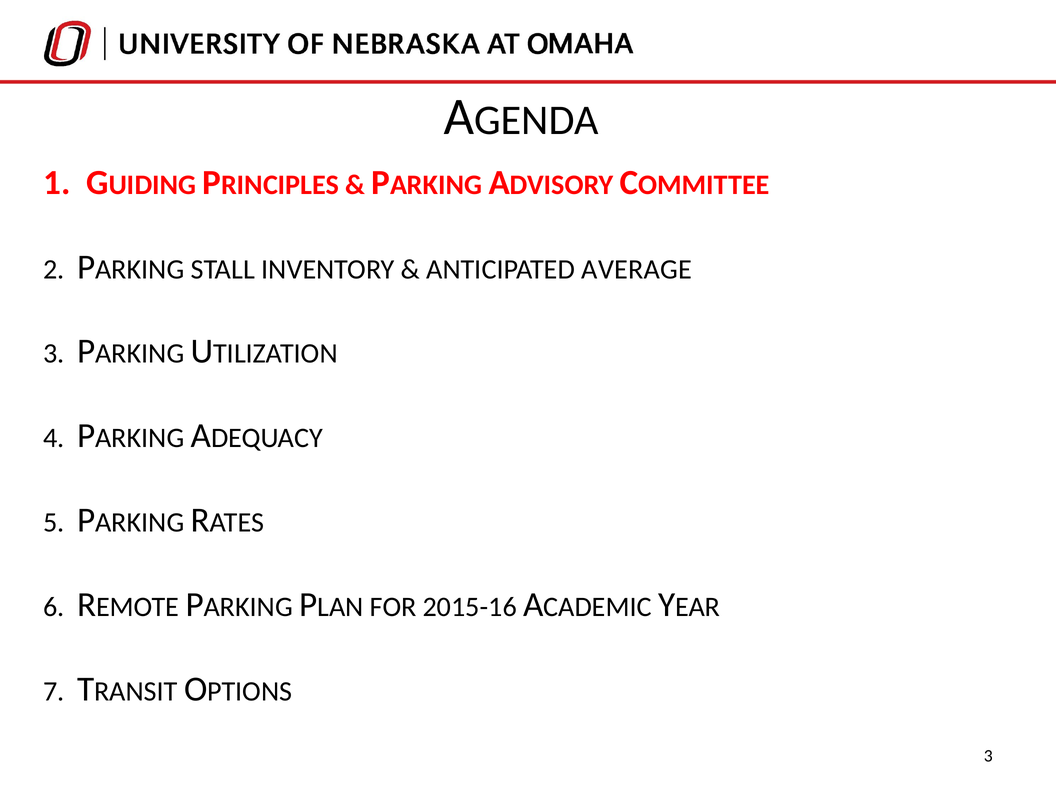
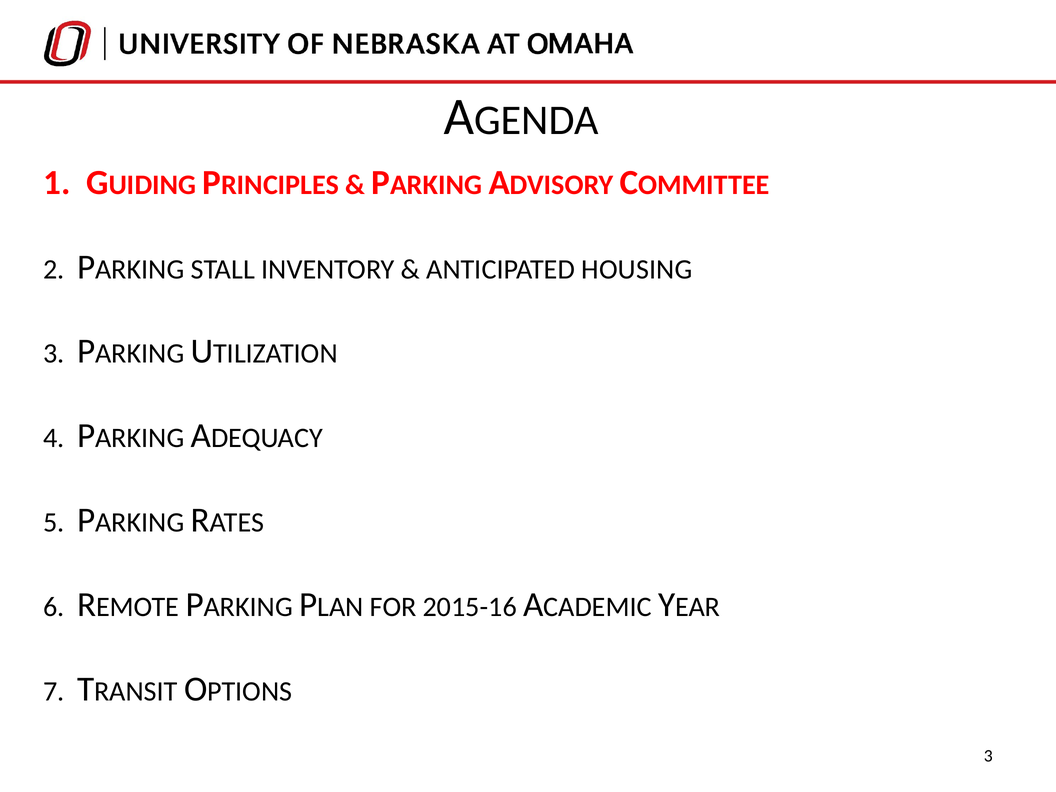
AVERAGE: AVERAGE -> HOUSING (637, 269)
